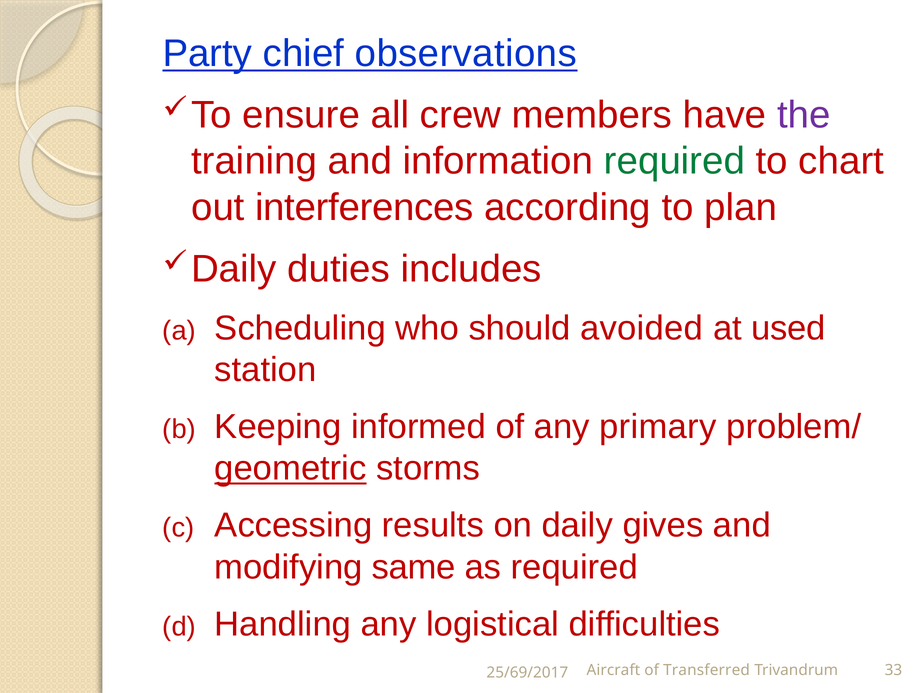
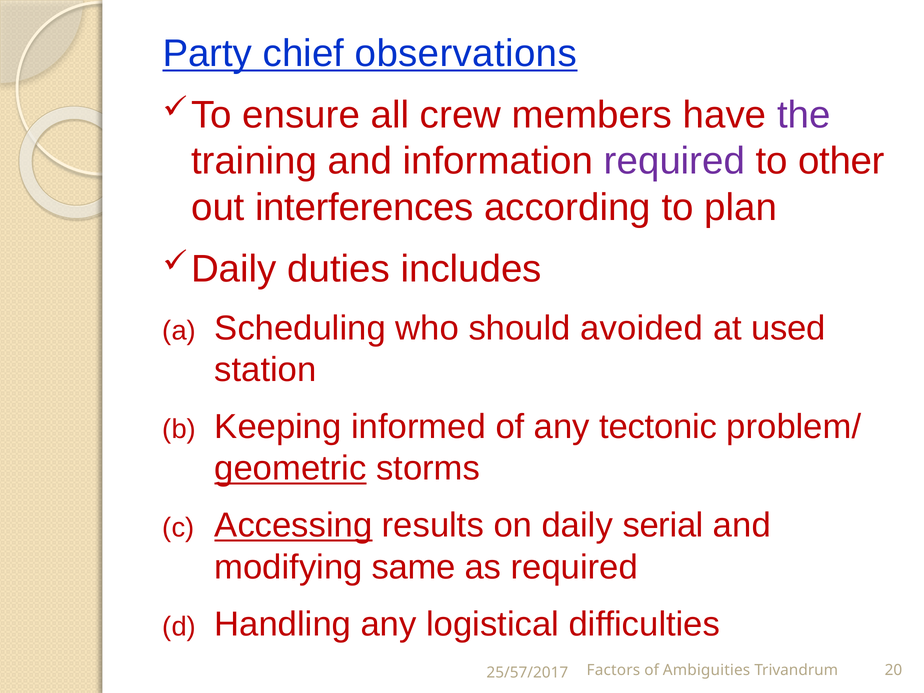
required colour: green -> purple (675, 161)
chart: chart -> other (841, 161)
primary: primary -> tectonic (658, 427)
Accessing underline: none -> present (293, 525)
gives: gives -> serial (663, 525)
Aircraft: Aircraft -> Factors (613, 670)
Transferred: Transferred -> Ambiguities (707, 670)
33: 33 -> 20 (894, 670)
25/69/2017: 25/69/2017 -> 25/57/2017 (527, 673)
